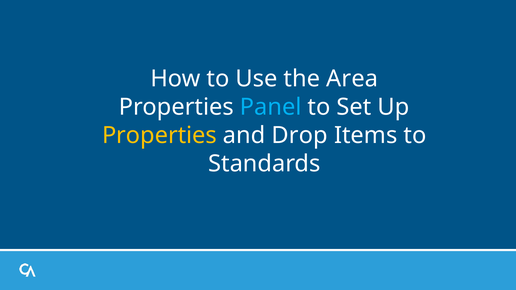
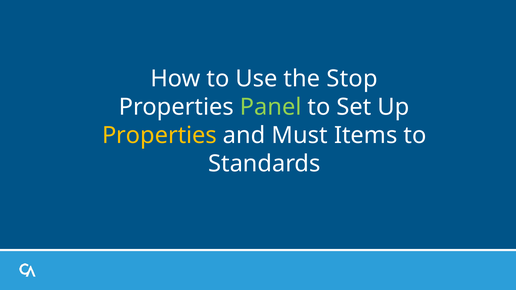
Area: Area -> Stop (352, 79)
Panel colour: light blue -> light green (271, 107)
Drop: Drop -> Must (300, 136)
